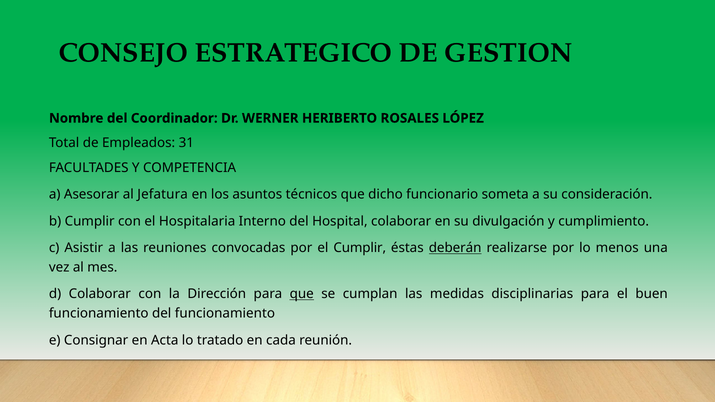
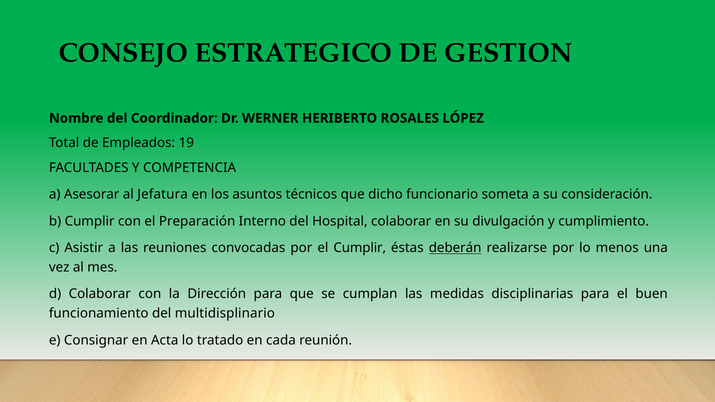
31: 31 -> 19 (186, 143)
Hospitalaria: Hospitalaria -> Preparación (197, 221)
que underline: present -> none (302, 294)
del funcionamiento: funcionamiento -> multidisplinario (225, 314)
